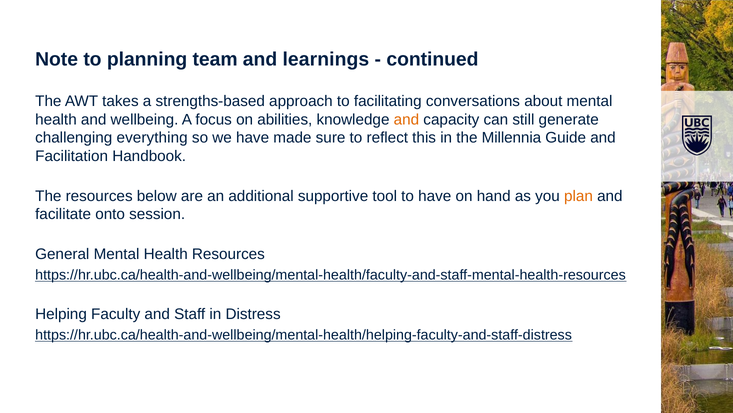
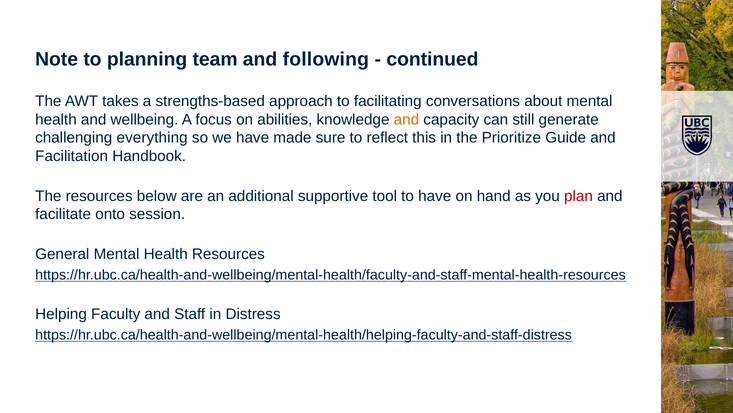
learnings: learnings -> following (326, 59)
Millennia: Millennia -> Prioritize (511, 138)
plan colour: orange -> red (578, 196)
